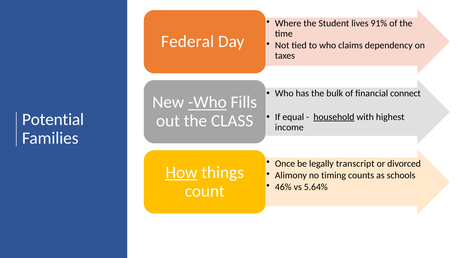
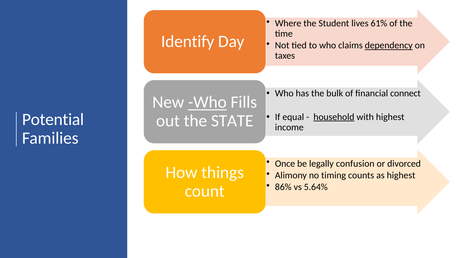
91%: 91% -> 61% (379, 23)
Federal: Federal -> Identify (188, 42)
dependency underline: none -> present (389, 46)
CLASS: CLASS -> STATE (232, 121)
transcript: transcript -> confusion (355, 164)
How underline: present -> none (181, 173)
as schools: schools -> highest (401, 175)
46%: 46% -> 86% (283, 187)
